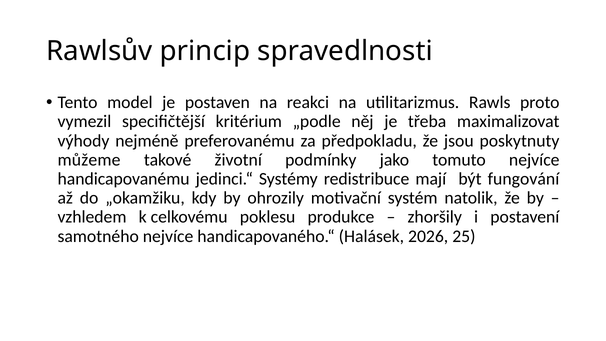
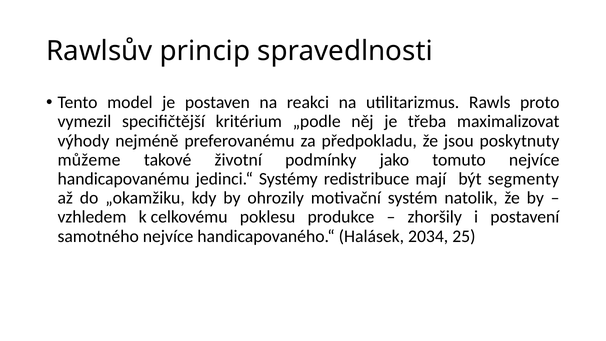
fungování: fungování -> segmenty (523, 179)
2026: 2026 -> 2034 (428, 236)
